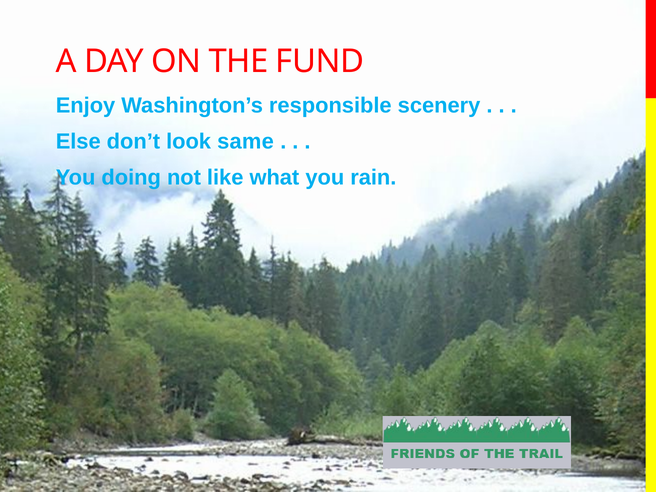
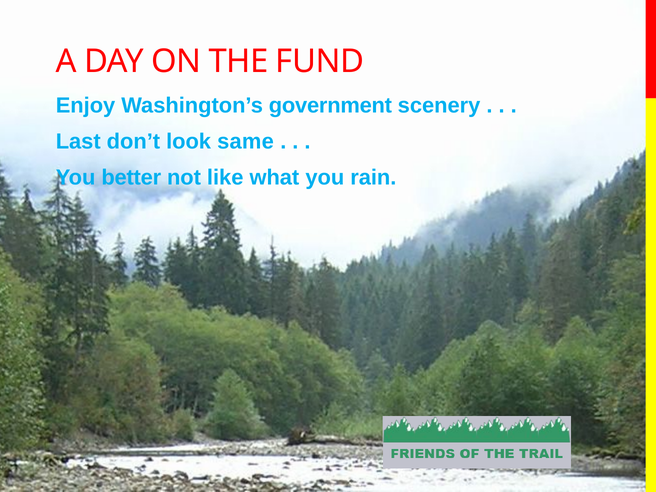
responsible: responsible -> government (330, 105)
Else: Else -> Last (78, 141)
doing: doing -> better (131, 178)
